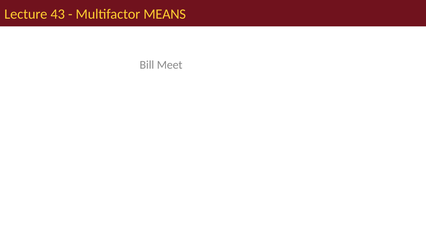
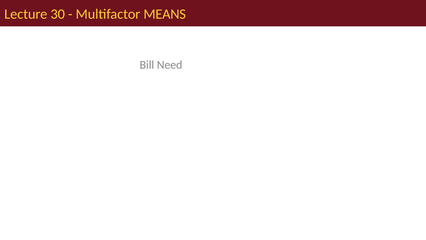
43: 43 -> 30 (58, 14)
Meet: Meet -> Need (170, 65)
